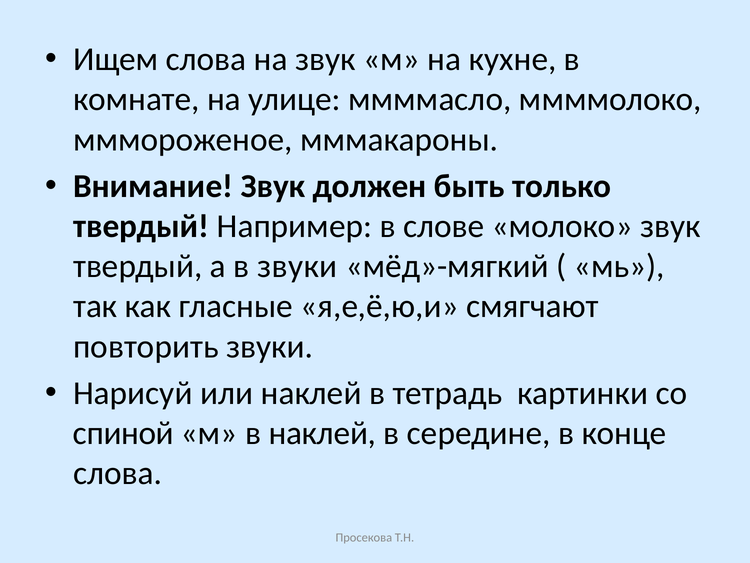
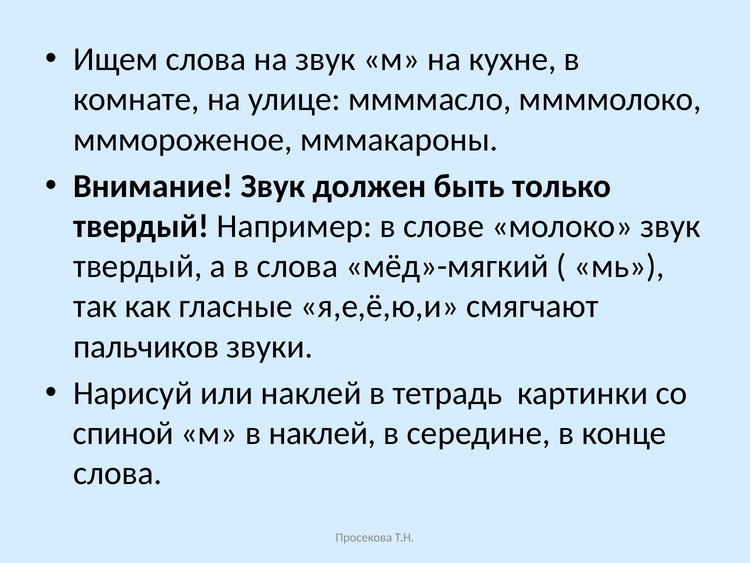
в звуки: звуки -> слова (297, 266)
повторить: повторить -> пальчиков (146, 346)
